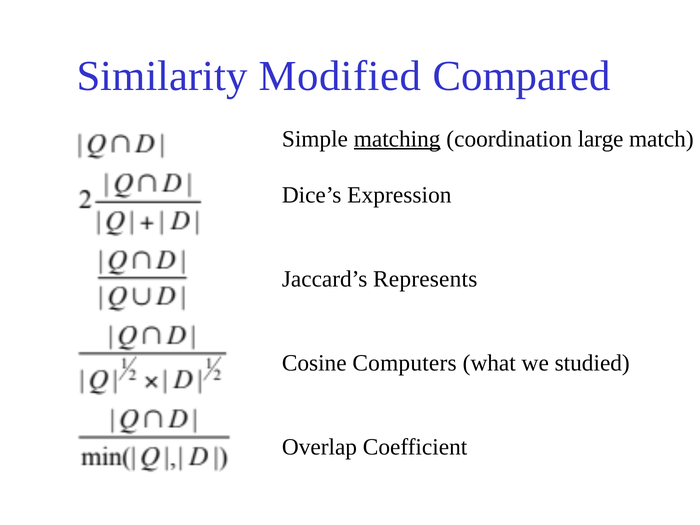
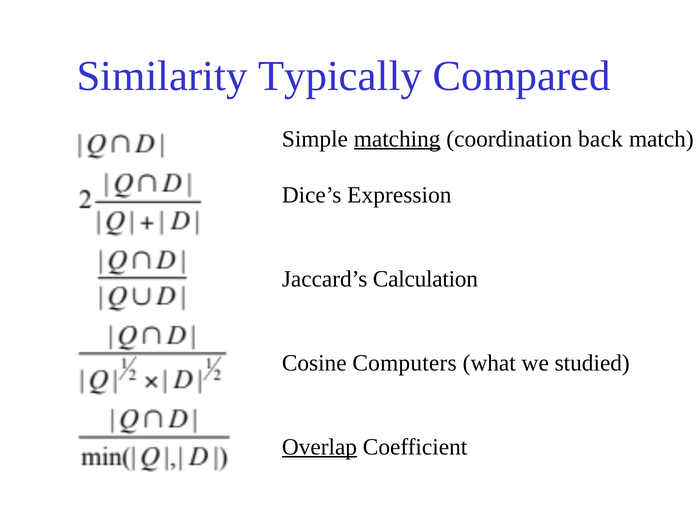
Modified: Modified -> Typically (340, 76)
large: large -> back (600, 139)
Represents: Represents -> Calculation (425, 279)
Overlap underline: none -> present (319, 447)
